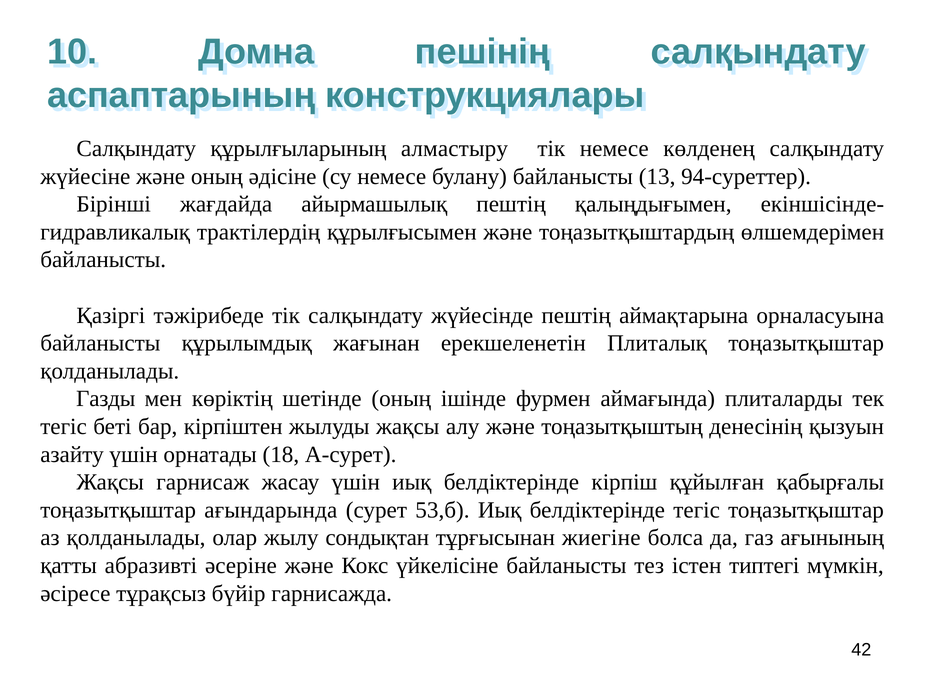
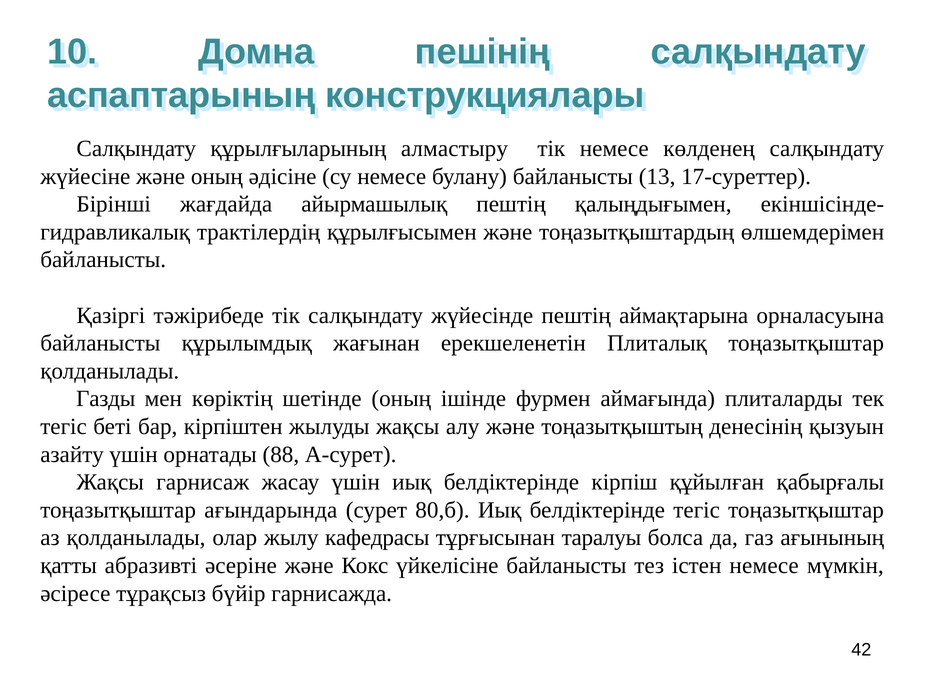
94-суреттер: 94-суреттер -> 17-суреттер (746, 176)
18: 18 -> 88 (281, 455)
53,б: 53,б -> 80,б (442, 510)
сондықтан: сондықтан -> кафедрасы (377, 538)
жиегіне: жиегіне -> таралуы (601, 538)
істен типтегі: типтегі -> немесе (764, 566)
